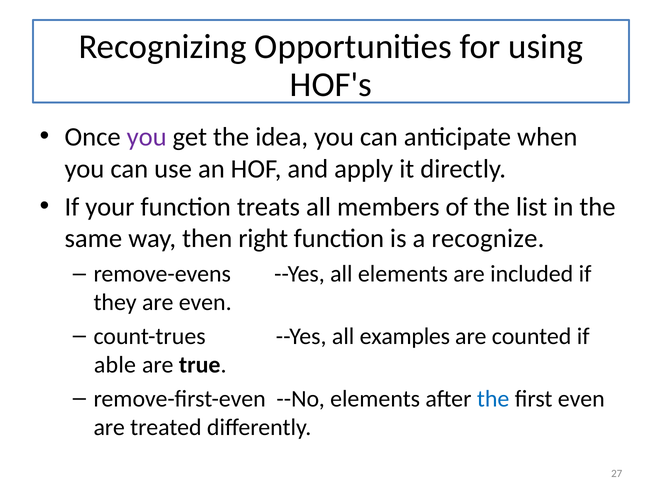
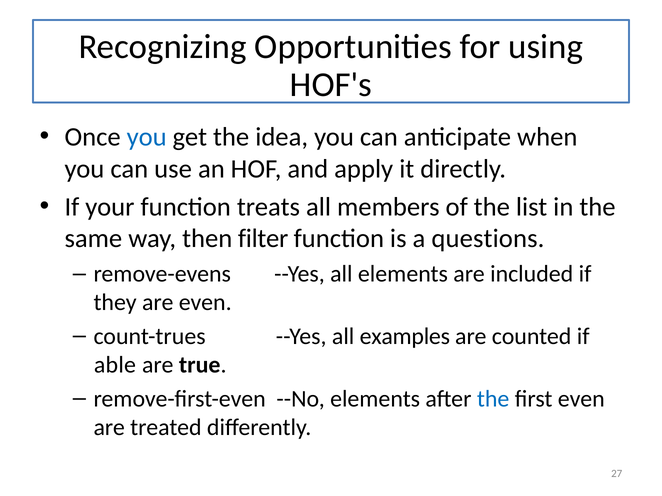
you colour: purple -> blue (147, 137)
right: right -> filter (263, 239)
recognize: recognize -> questions (488, 239)
